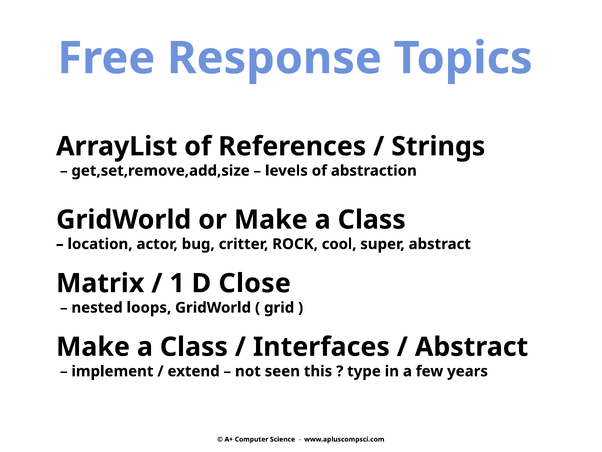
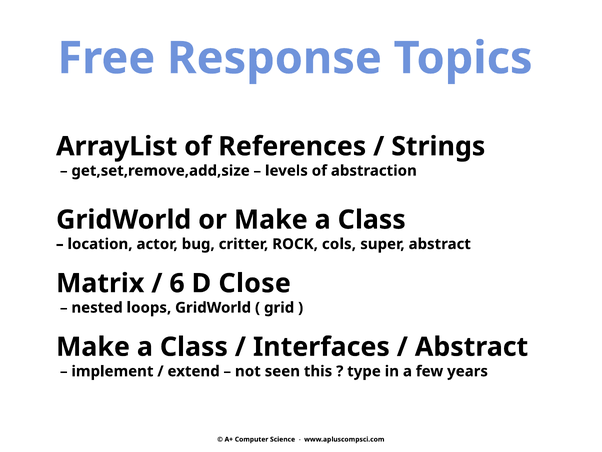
cool: cool -> cols (339, 244)
1: 1 -> 6 (177, 283)
